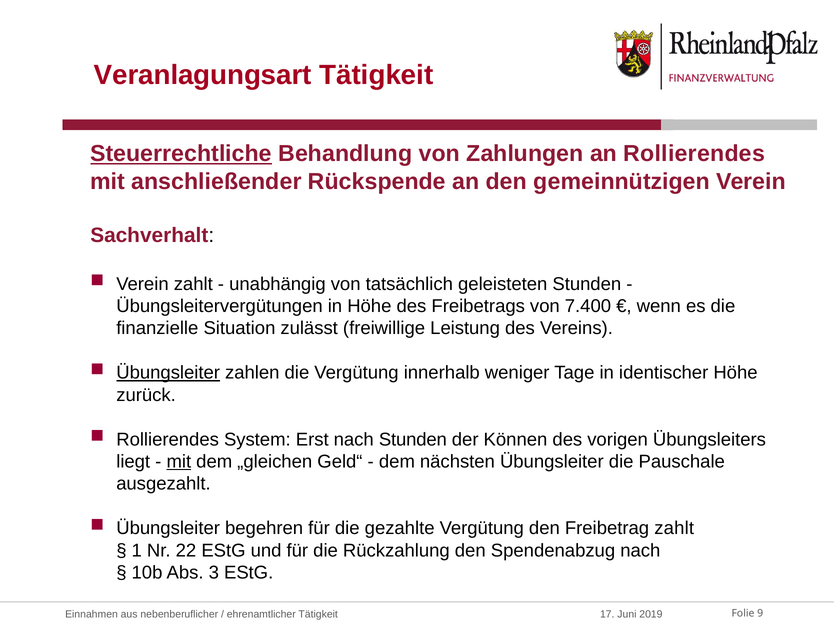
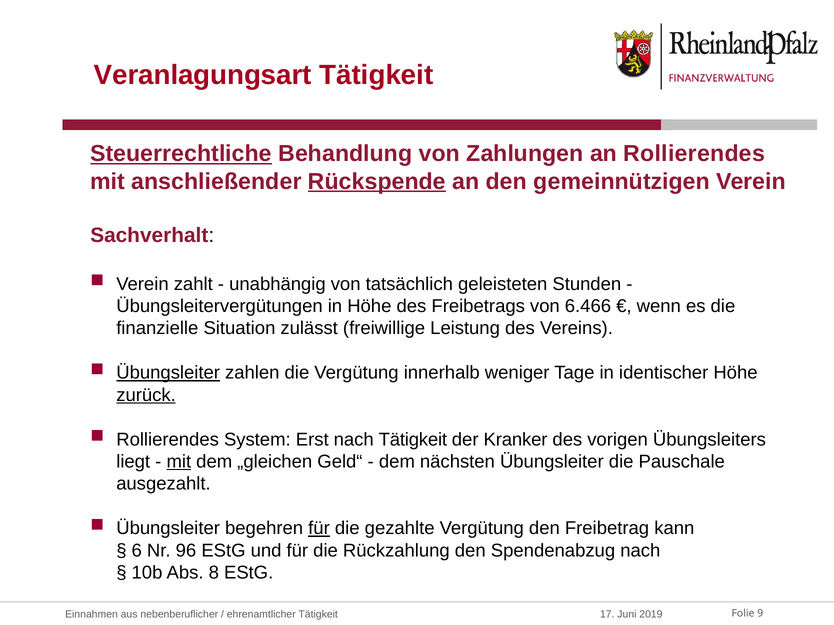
Rückspende underline: none -> present (377, 182)
7.400: 7.400 -> 6.466 (588, 306)
zurück underline: none -> present (146, 395)
nach Stunden: Stunden -> Tätigkeit (413, 440)
Können: Können -> Kranker (516, 440)
für underline: none -> present (319, 529)
Freibetrag zahlt: zahlt -> kann (674, 529)
1: 1 -> 6 (137, 551)
22: 22 -> 96 (186, 551)
3: 3 -> 8 (214, 573)
